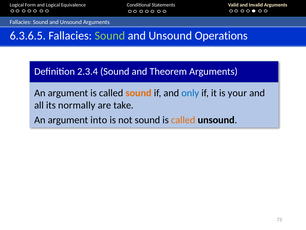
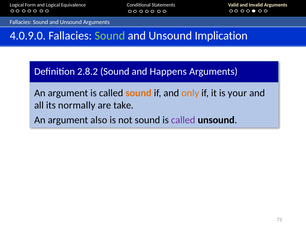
6.3.6.5: 6.3.6.5 -> 4.0.9.0 (28, 36)
Operations: Operations -> Implication (221, 36)
2.3.4: 2.3.4 -> 2.8.2 (88, 71)
Theorem: Theorem -> Happens (168, 71)
only colour: blue -> orange (190, 93)
into: into -> also (99, 120)
called colour: orange -> purple (183, 120)
